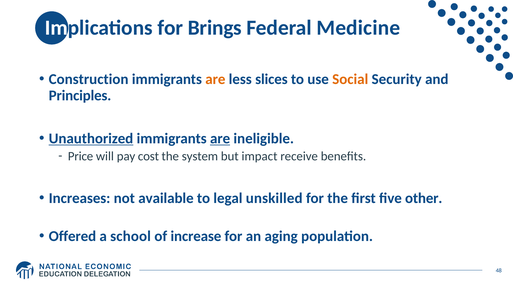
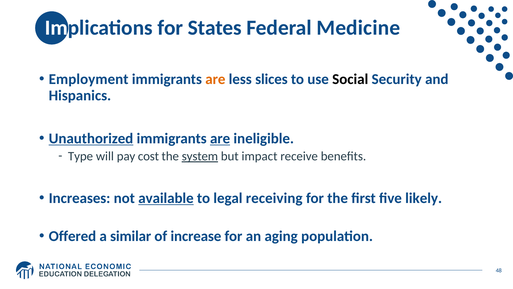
Brings: Brings -> States (215, 28)
Construction: Construction -> Employment (89, 79)
Social colour: orange -> black (350, 79)
Principles: Principles -> Hispanics (80, 95)
Price: Price -> Type (80, 156)
system underline: none -> present (200, 156)
available underline: none -> present (166, 198)
unskilled: unskilled -> receiving (274, 198)
other: other -> likely (424, 198)
school: school -> similar (131, 236)
